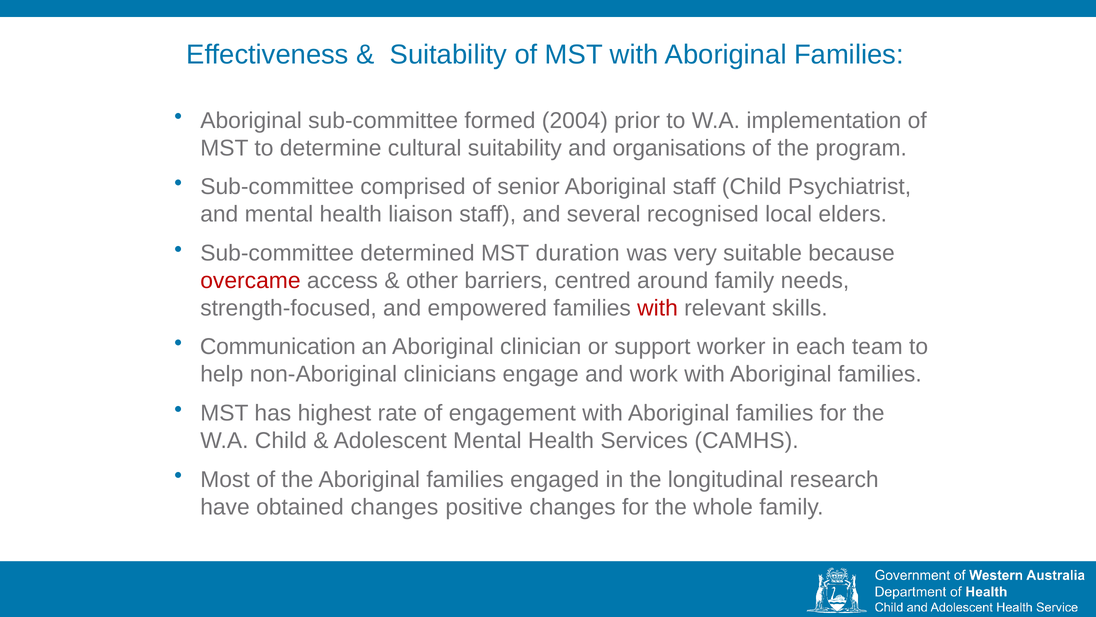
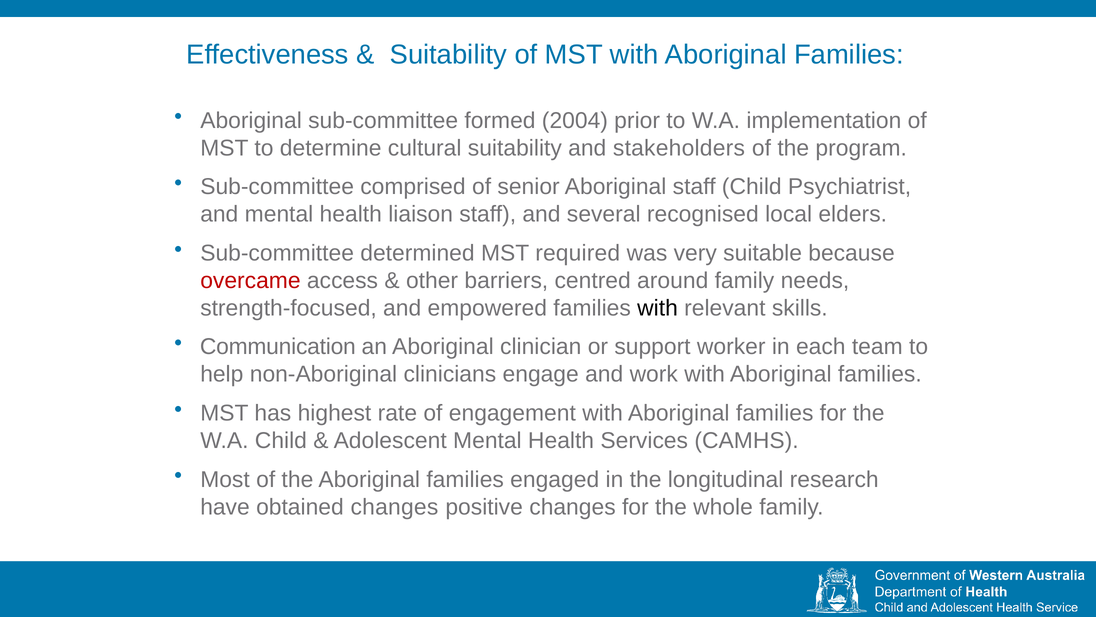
organisations: organisations -> stakeholders (679, 148)
duration: duration -> required (578, 253)
with colour: red -> black (658, 308)
